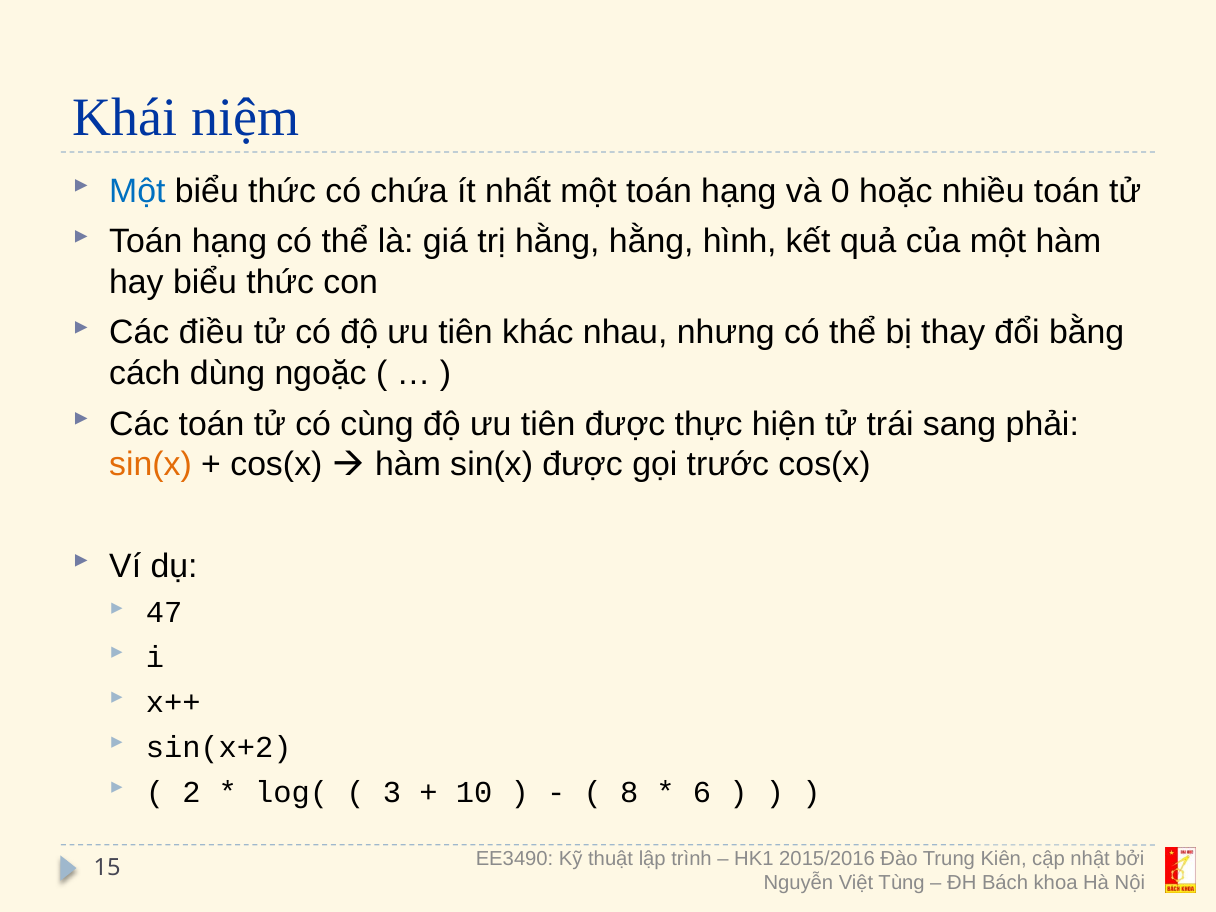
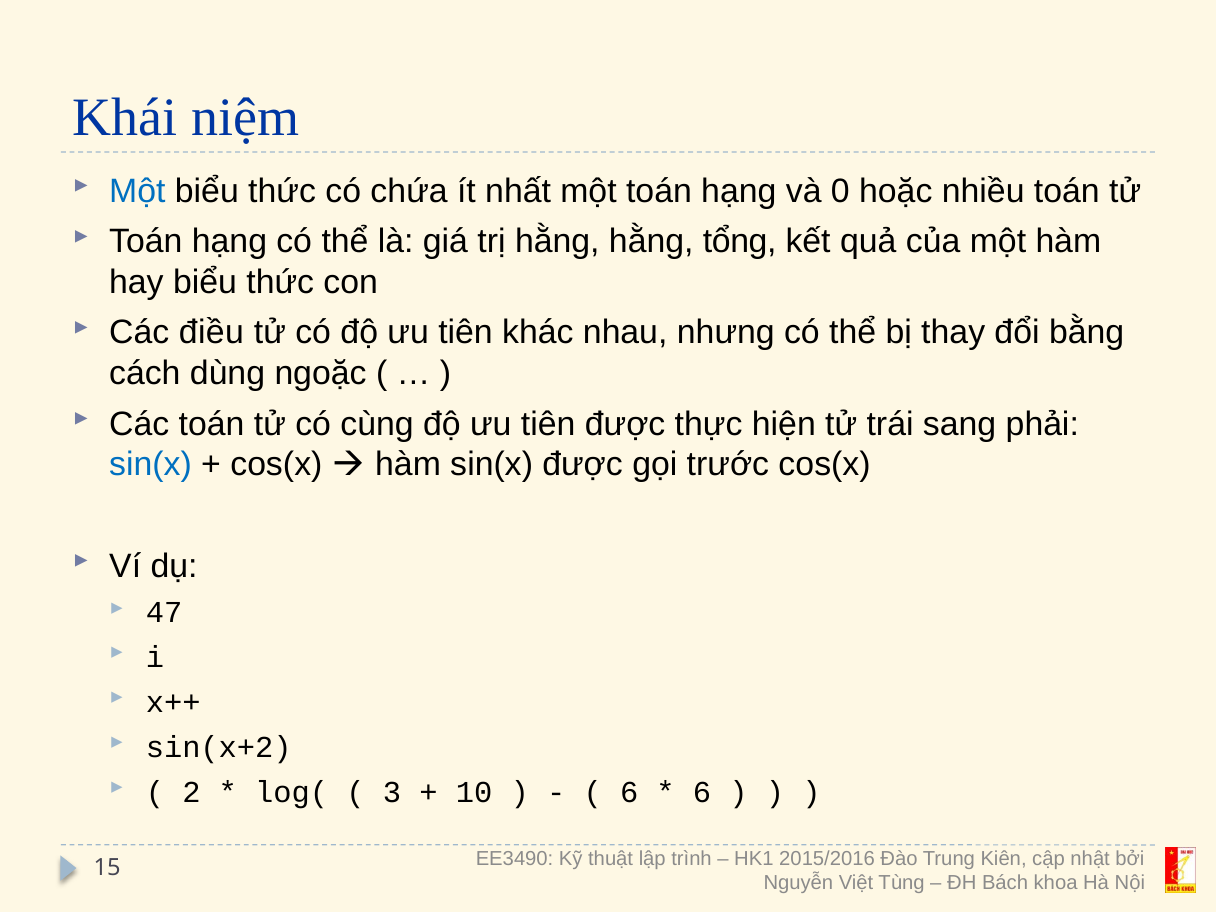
hình: hình -> tổng (740, 242)
sin(x colour: orange -> blue (151, 465)
8: 8 -> 6 (629, 792)
